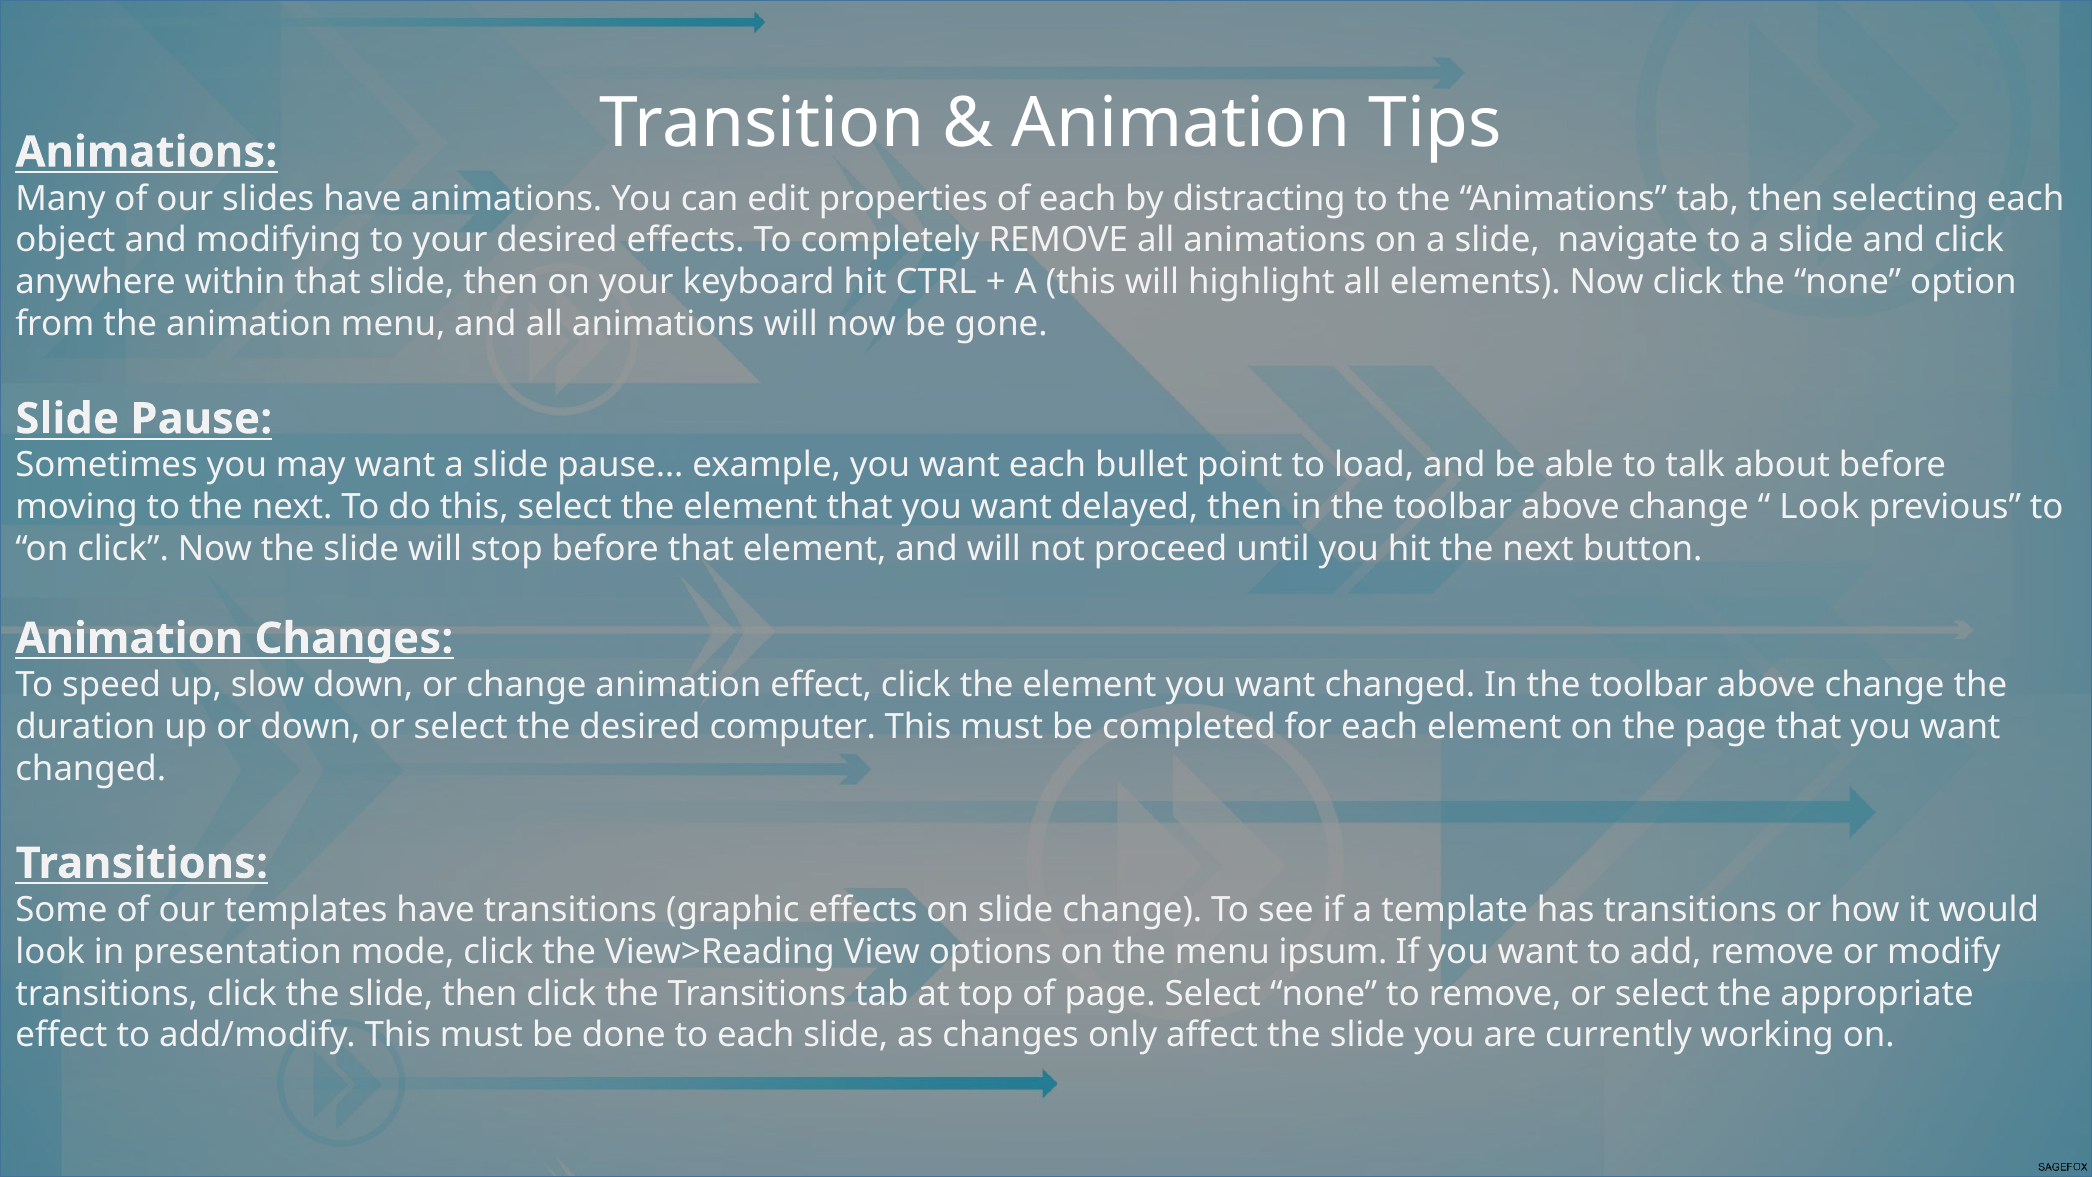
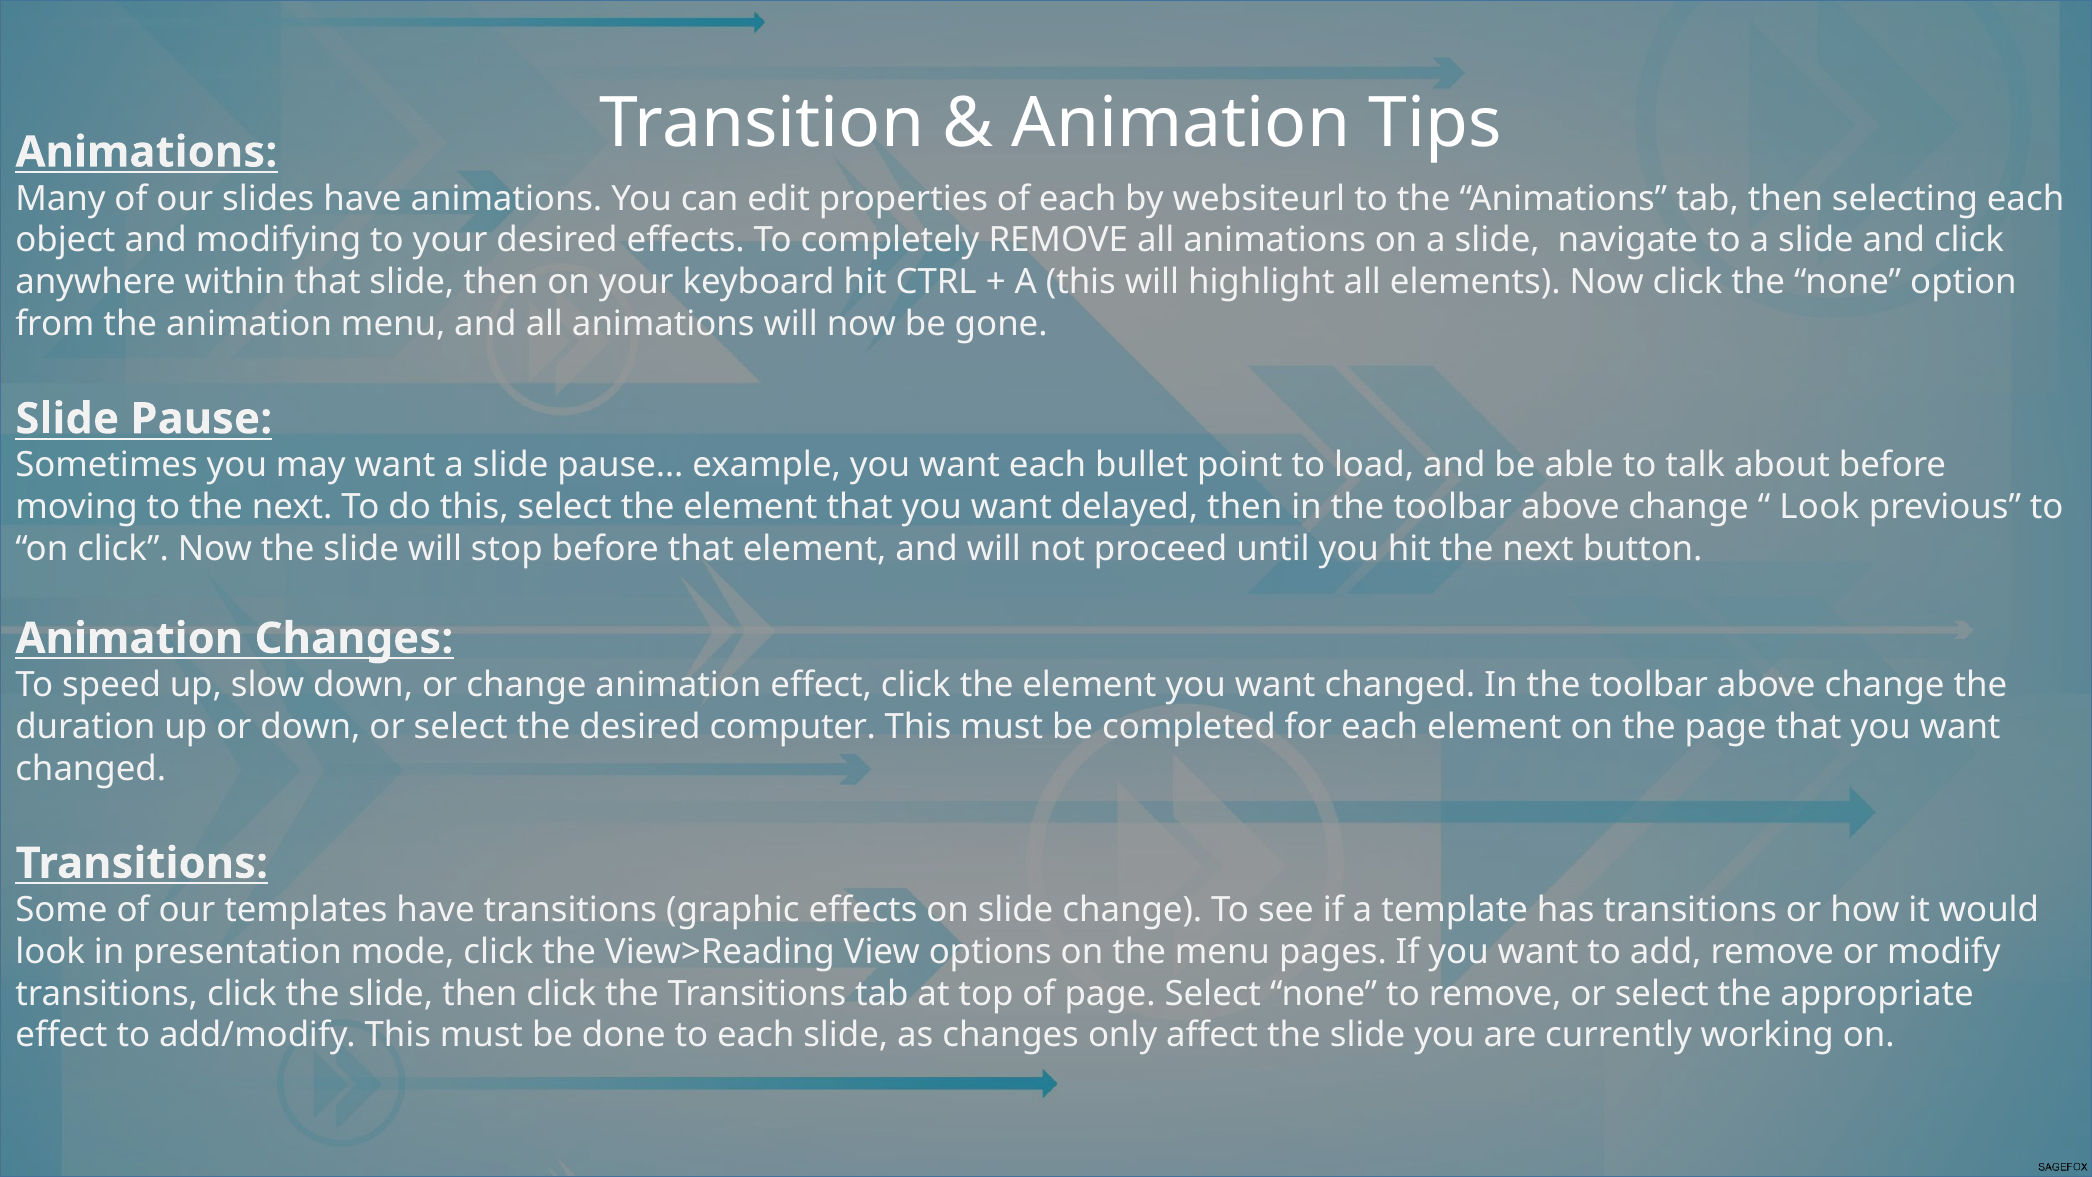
distracting: distracting -> websiteurl (1259, 199)
ipsum: ipsum -> pages (1333, 952)
